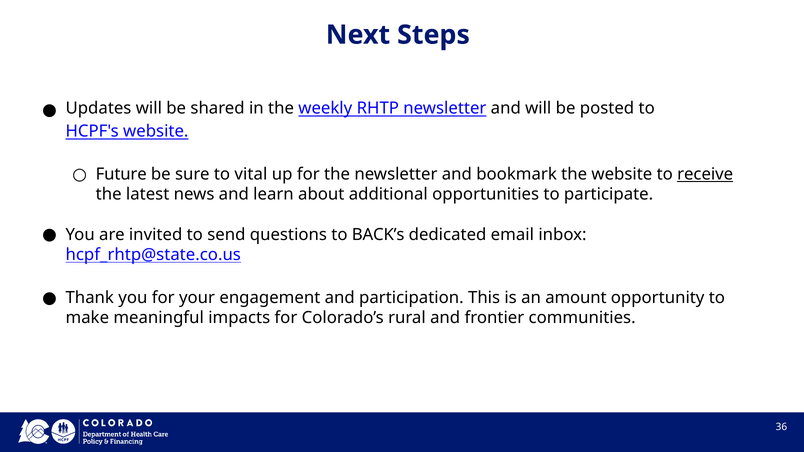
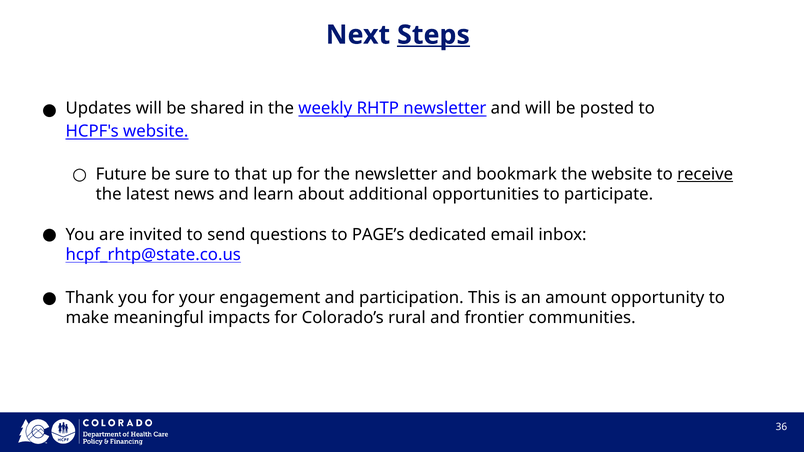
Steps underline: none -> present (433, 35)
vital: vital -> that (251, 174)
BACK’s: BACK’s -> PAGE’s (378, 235)
